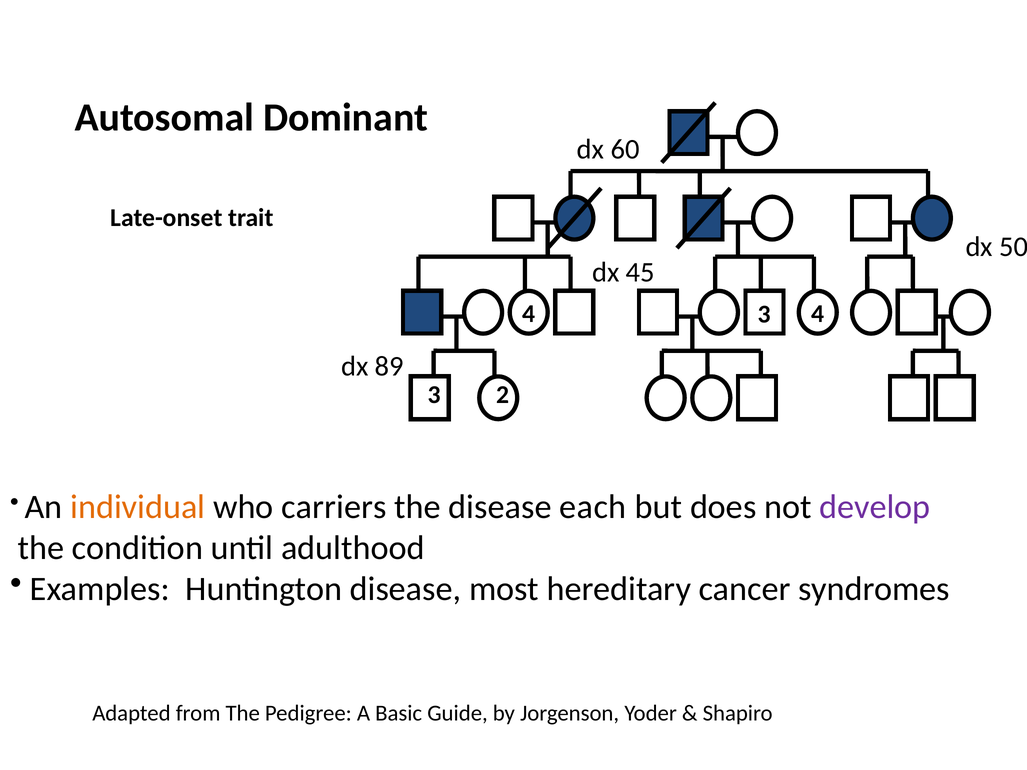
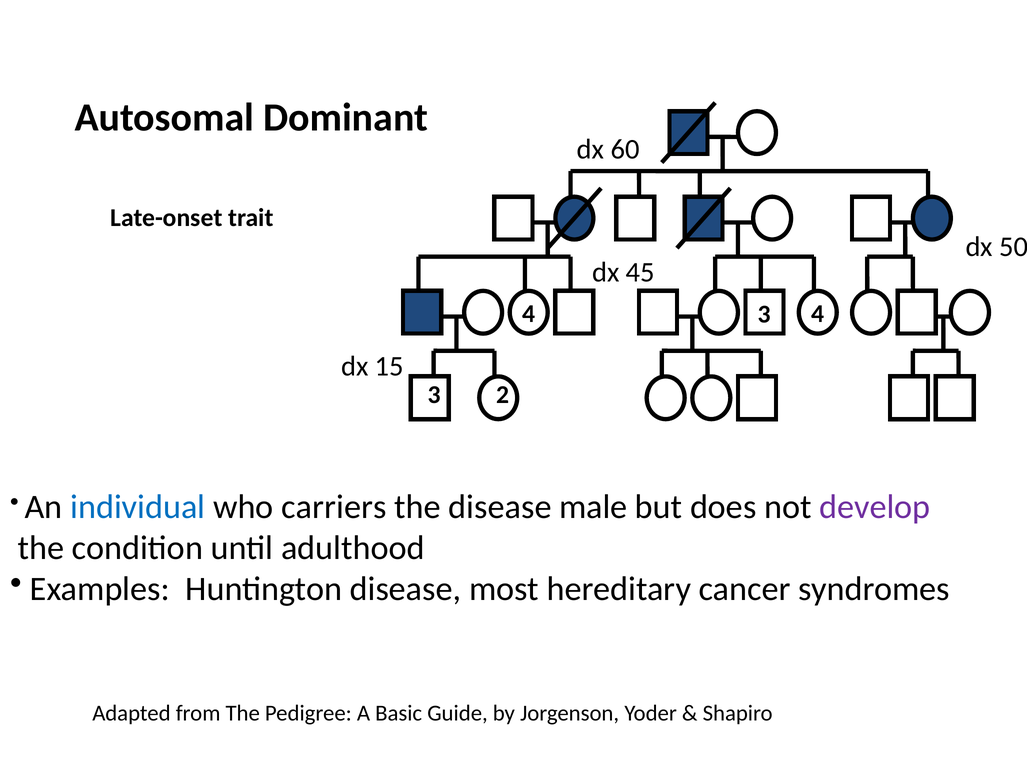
89: 89 -> 15 (389, 367)
individual colour: orange -> blue (138, 507)
each: each -> male (593, 507)
